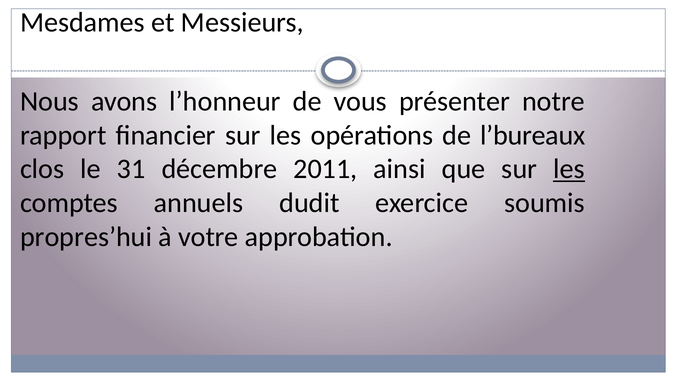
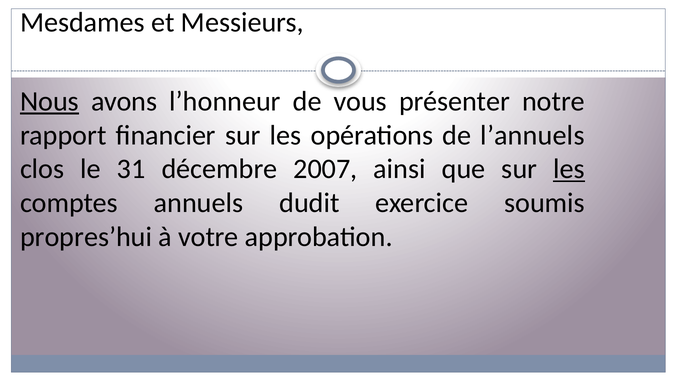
Nous underline: none -> present (49, 101)
l’bureaux: l’bureaux -> l’annuels (533, 135)
2011: 2011 -> 2007 (325, 169)
